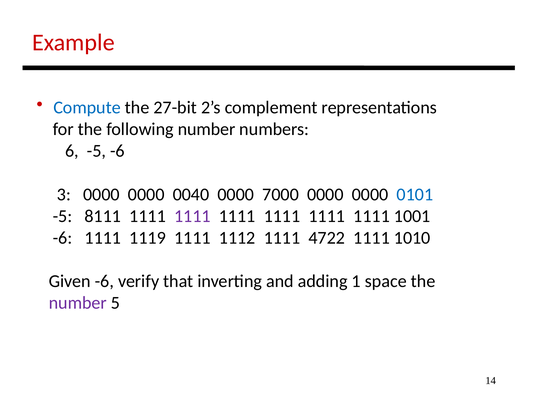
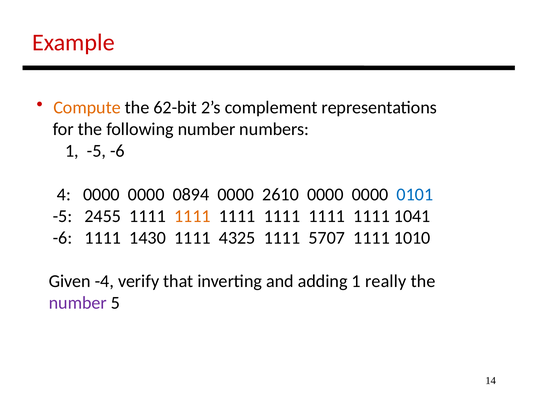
Compute colour: blue -> orange (87, 107)
27-bit: 27-bit -> 62-bit (175, 107)
6: 6 -> 1 (72, 151)
3: 3 -> 4 (64, 194)
0040: 0040 -> 0894 (191, 194)
7000: 7000 -> 2610 (281, 194)
8111: 8111 -> 2455 (103, 216)
1111 colour: purple -> orange (192, 216)
1001: 1001 -> 1041 (412, 216)
1119: 1119 -> 1430 (148, 238)
1112: 1112 -> 4325 (237, 238)
4722: 4722 -> 5707 (327, 238)
Given -6: -6 -> -4 (104, 281)
space: space -> really (386, 281)
